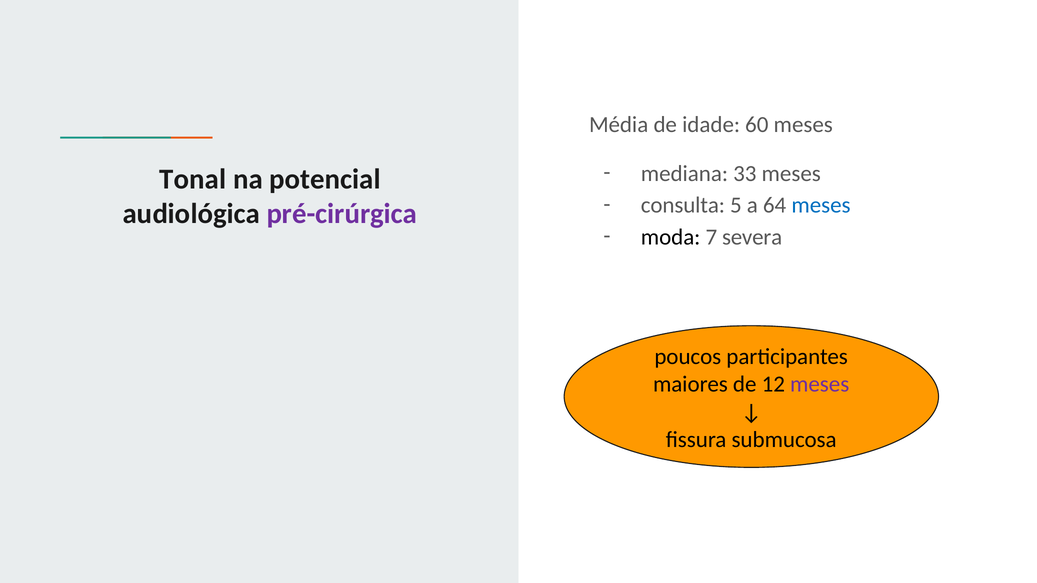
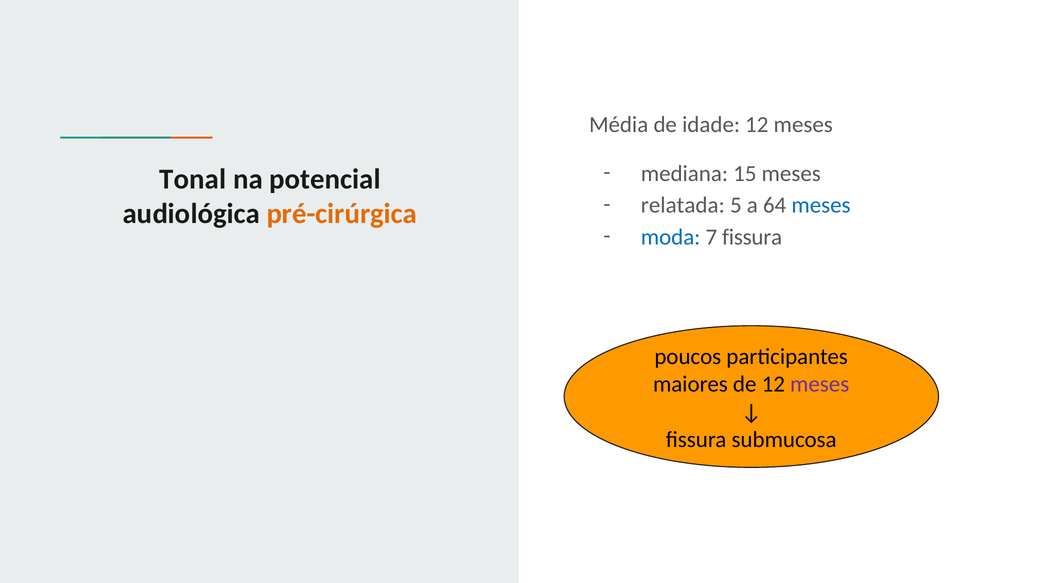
idade 60: 60 -> 12 (757, 125)
33: 33 -> 15 (745, 174)
consulta: consulta -> relatada (683, 205)
pré-cirúrgica colour: purple -> orange (342, 214)
moda colour: black -> blue (671, 237)
7 severa: severa -> fissura (752, 237)
